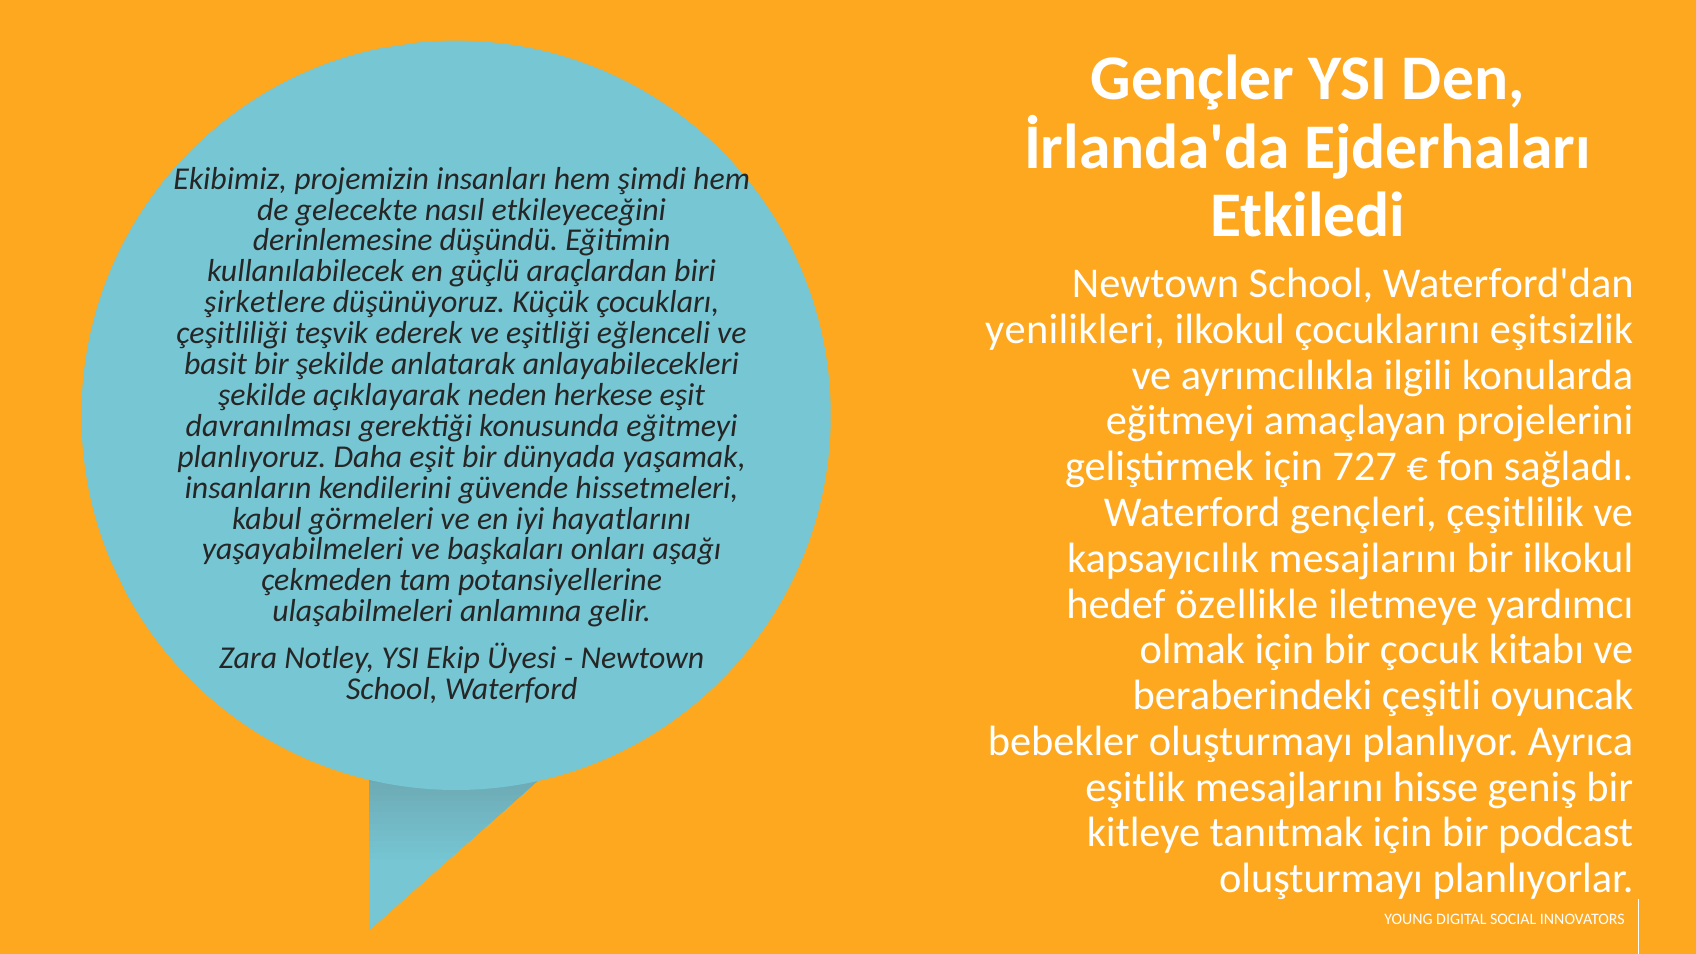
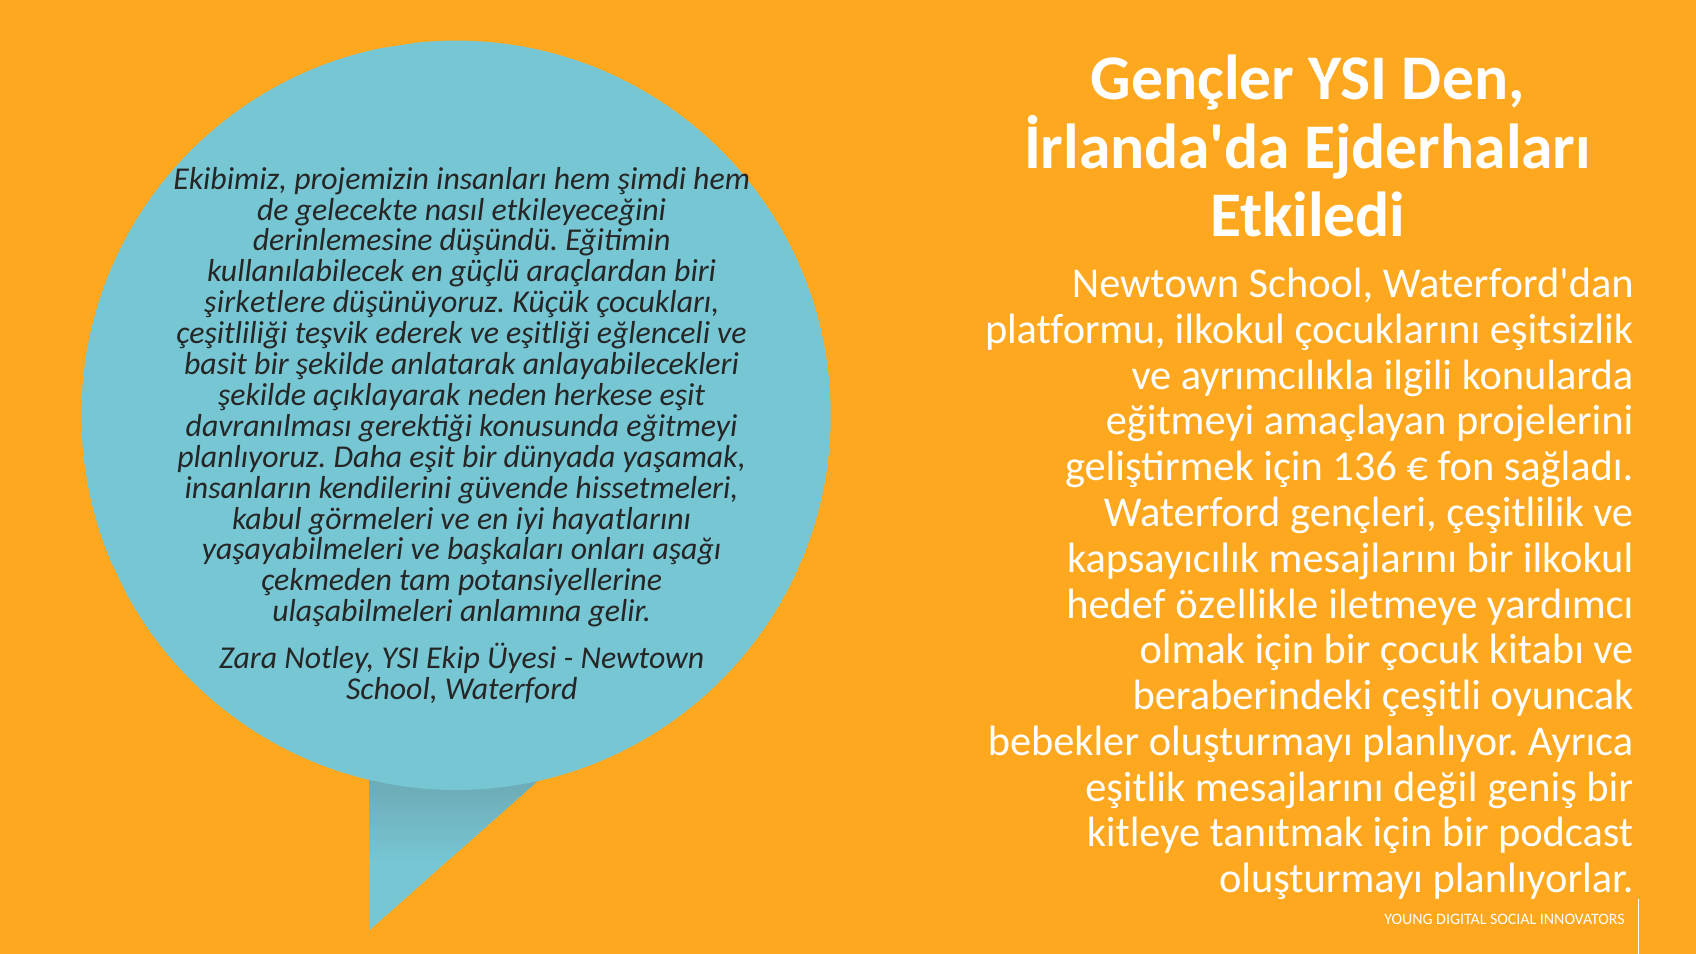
yenilikleri: yenilikleri -> platformu (1075, 329)
727: 727 -> 136 (1365, 467)
hisse: hisse -> değil (1435, 787)
